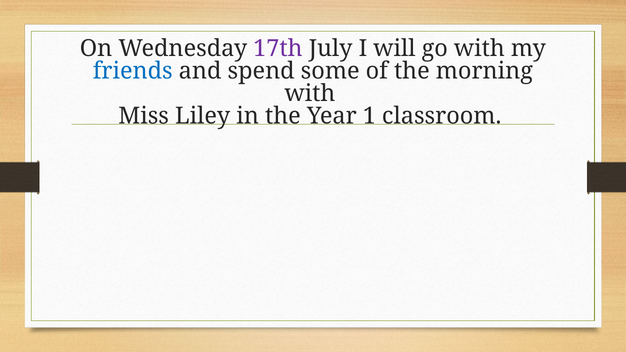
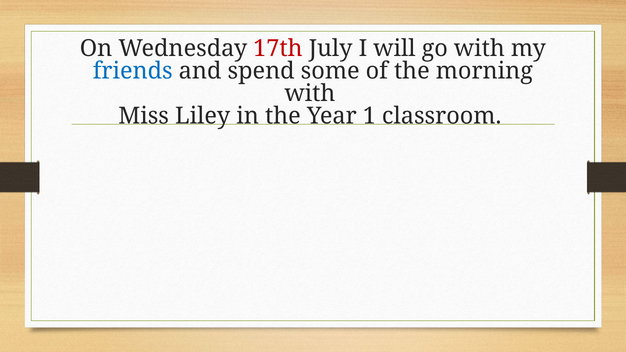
17th colour: purple -> red (278, 48)
